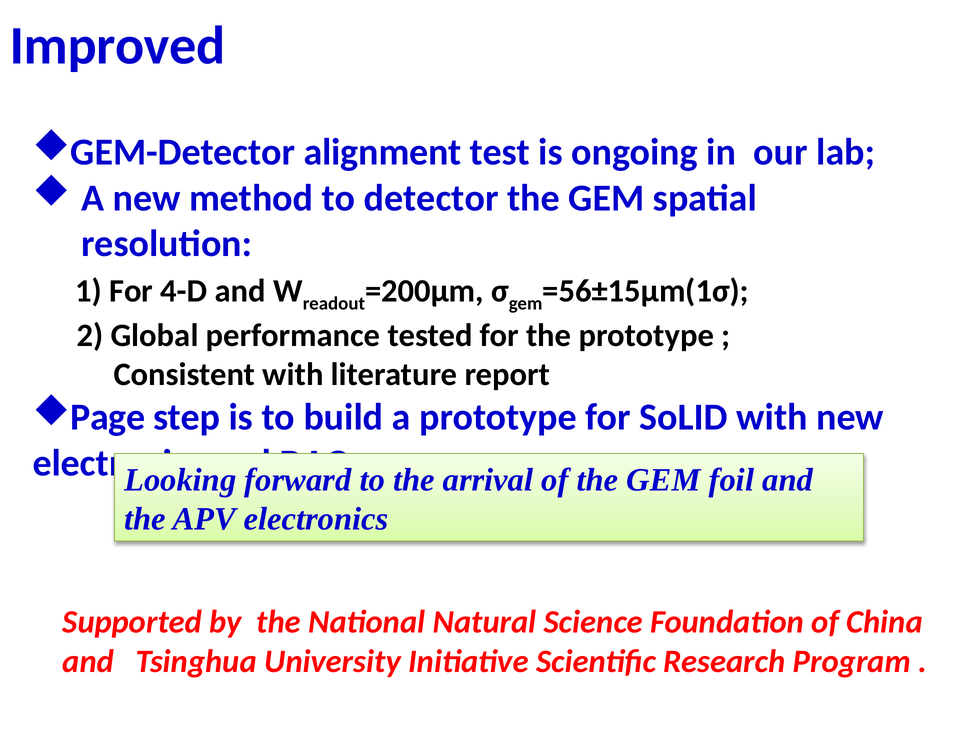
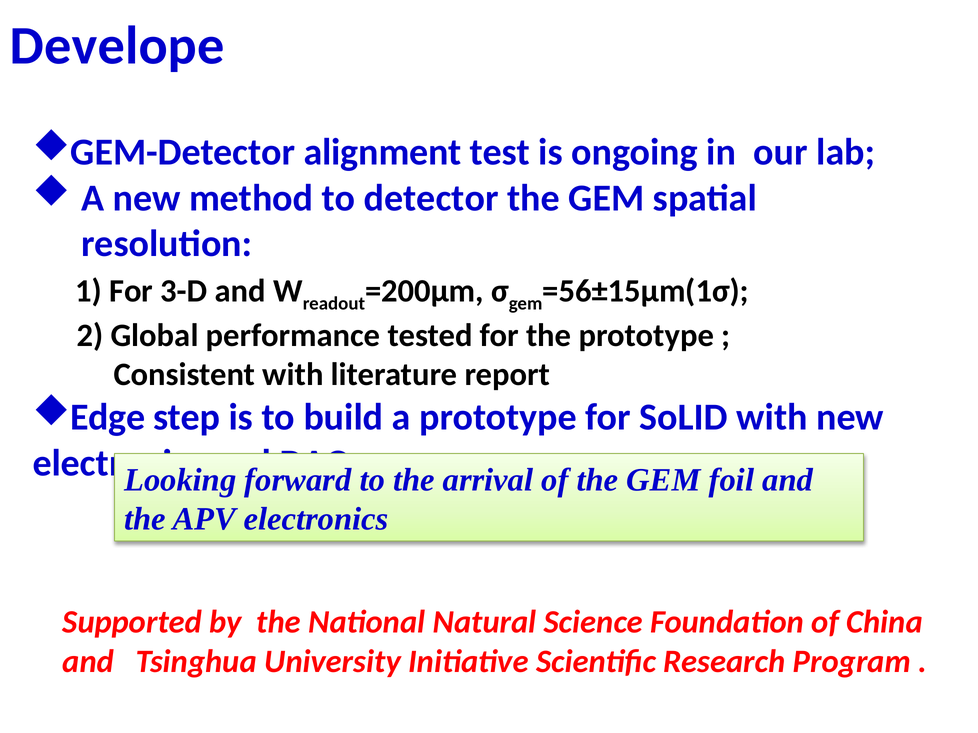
Improved: Improved -> Develope (117, 46)
4-D: 4-D -> 3-D (184, 291)
Page: Page -> Edge (108, 418)
